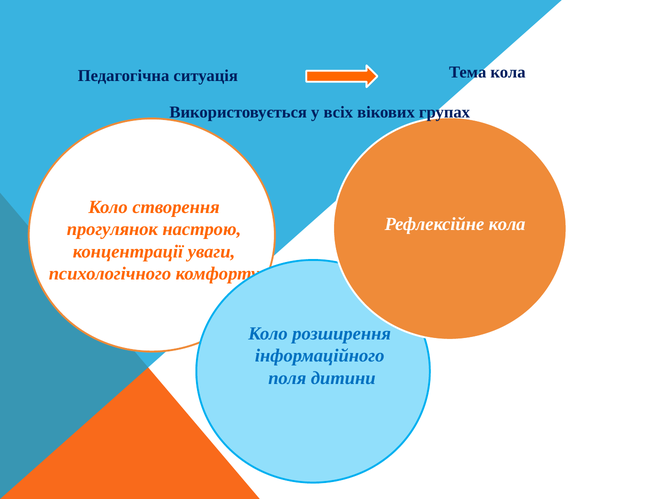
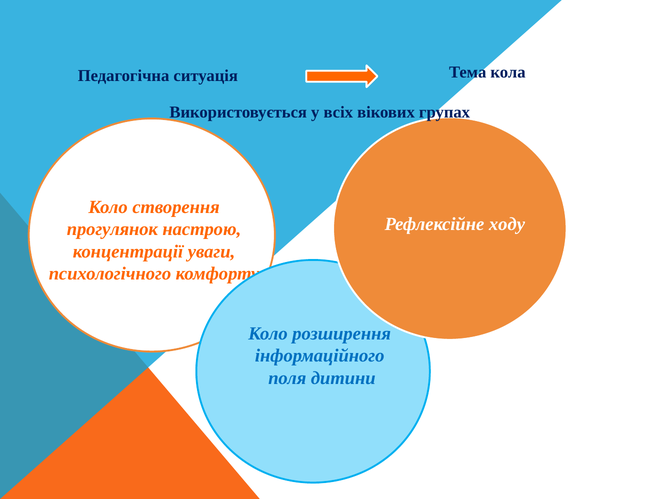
Рефлексійне кола: кола -> ходу (507, 224)
